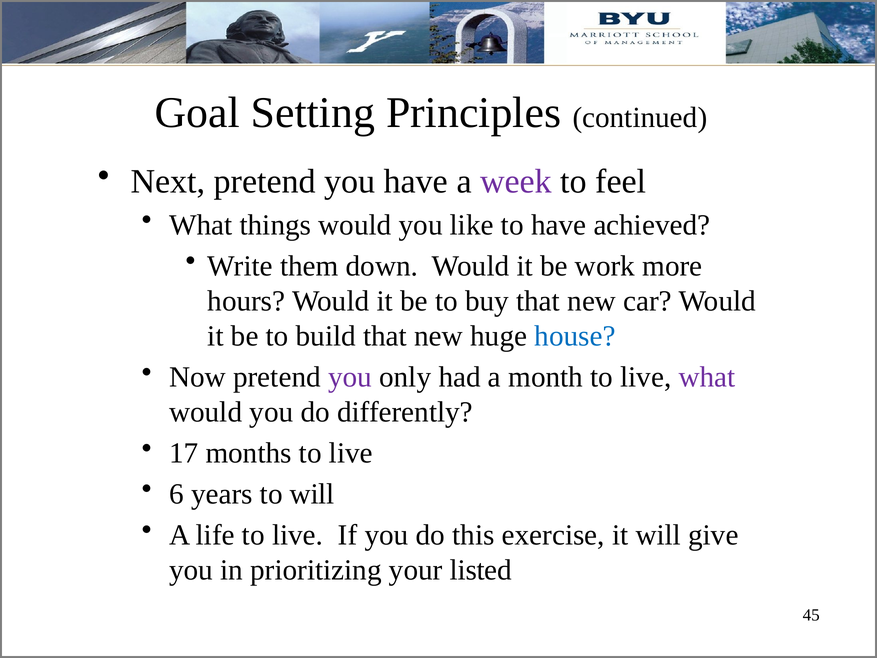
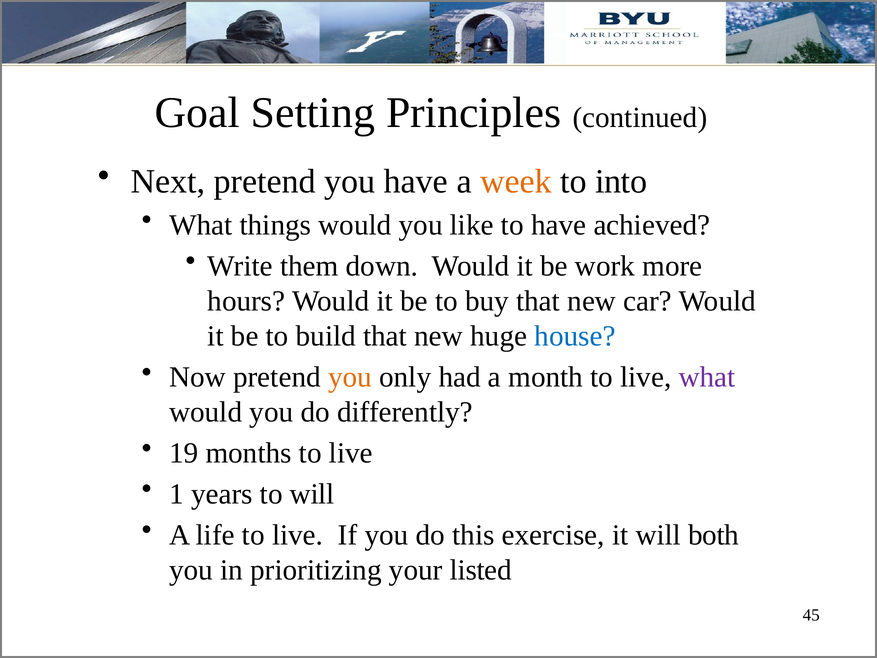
week colour: purple -> orange (516, 181)
feel: feel -> into (621, 181)
you colour: purple -> orange (350, 377)
17: 17 -> 19 (184, 453)
6: 6 -> 1 (176, 494)
give: give -> both (714, 535)
